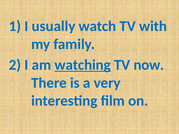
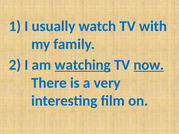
now underline: none -> present (149, 65)
